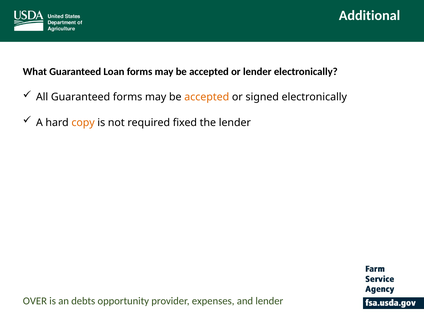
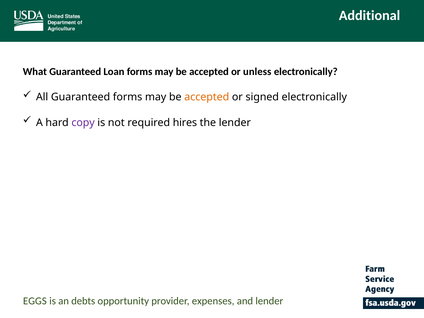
or lender: lender -> unless (257, 72)
copy colour: orange -> purple (83, 123)
fixed: fixed -> hires (185, 123)
OVER: OVER -> EGGS (35, 301)
